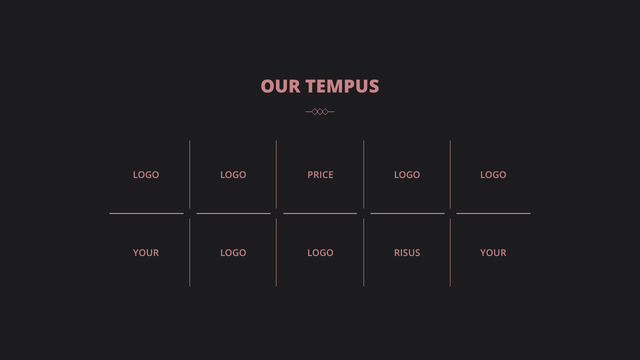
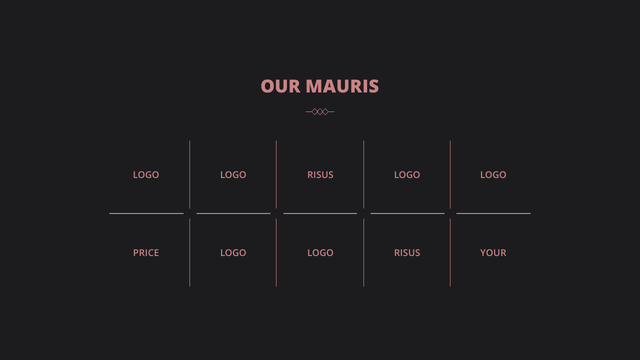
TEMPUS: TEMPUS -> MAURIS (342, 87)
PRICE: PRICE -> RISUS (320, 175)
YOUR: YOUR -> PRICE (146, 253)
